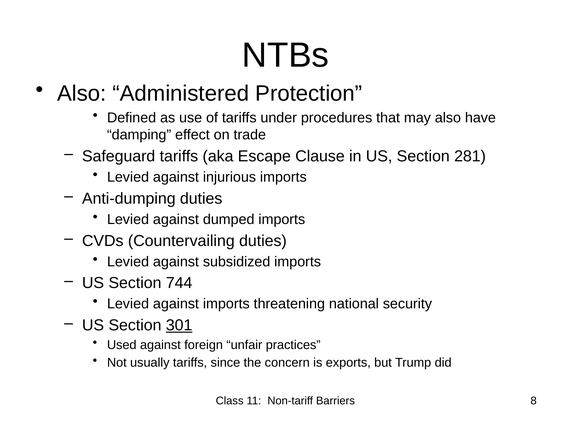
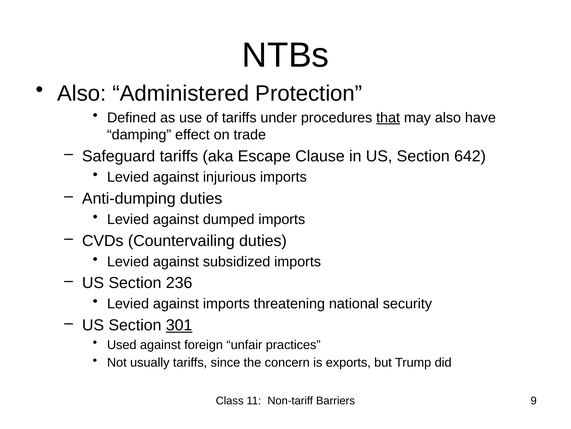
that underline: none -> present (388, 117)
281: 281 -> 642 (470, 156)
744: 744 -> 236 (179, 283)
8: 8 -> 9 (534, 400)
